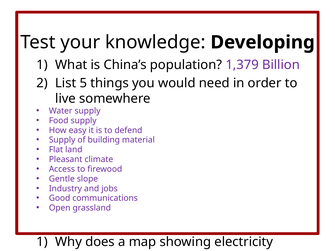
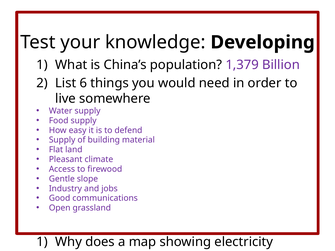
5: 5 -> 6 (83, 83)
